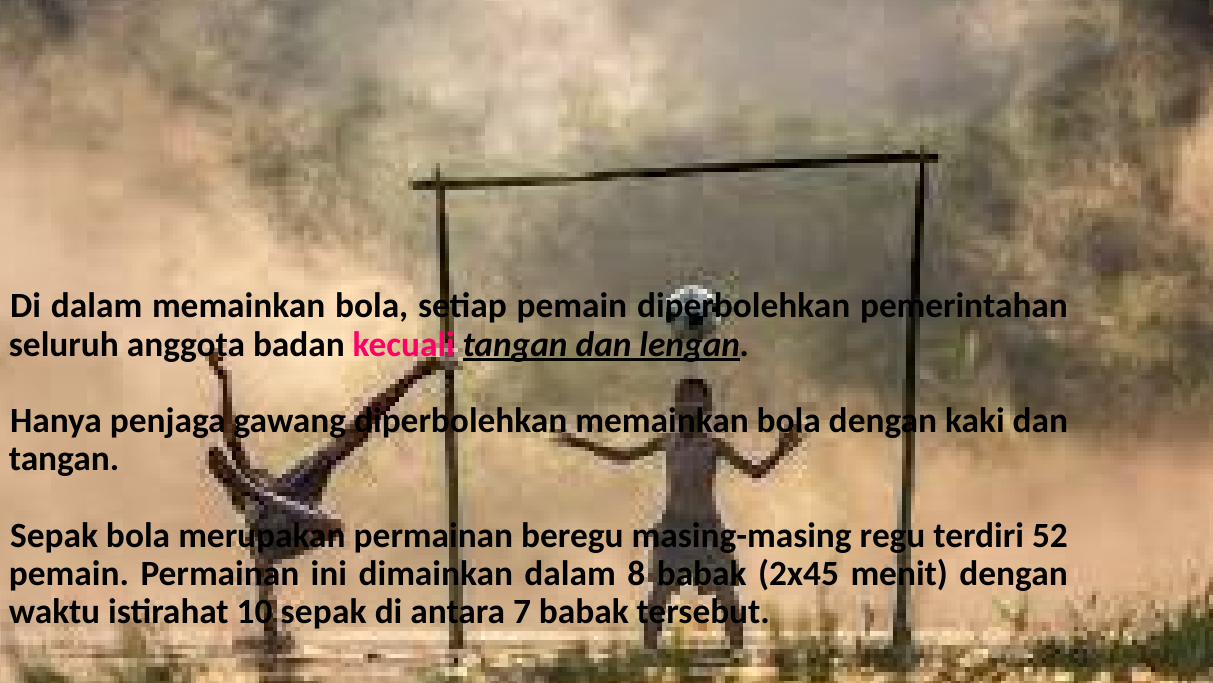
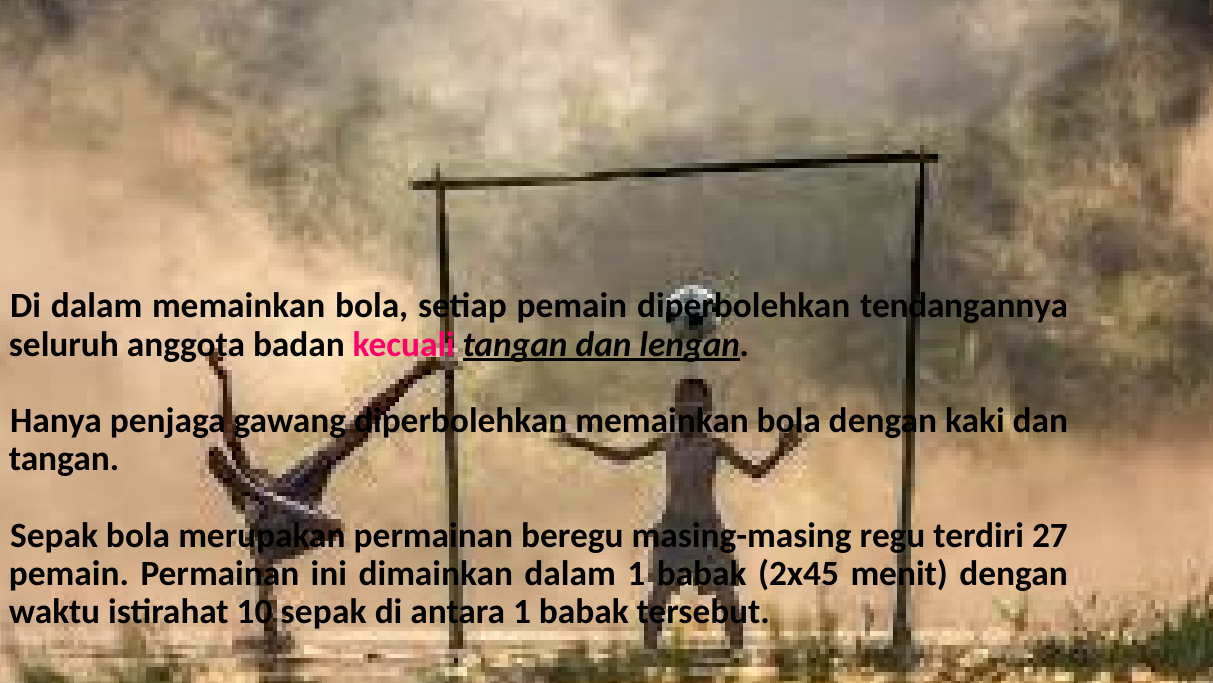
pemerintahan: pemerintahan -> tendangannya (964, 306)
52: 52 -> 27 (1050, 535)
dalam 8: 8 -> 1 (636, 573)
antara 7: 7 -> 1 (522, 611)
